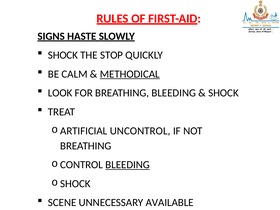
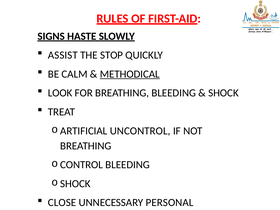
SHOCK: SHOCK -> ASSIST (63, 55)
BLEEDING underline: present -> none (128, 165)
SCENE: SCENE -> CLOSE (62, 203)
AVAILABLE: AVAILABLE -> PERSONAL (170, 203)
